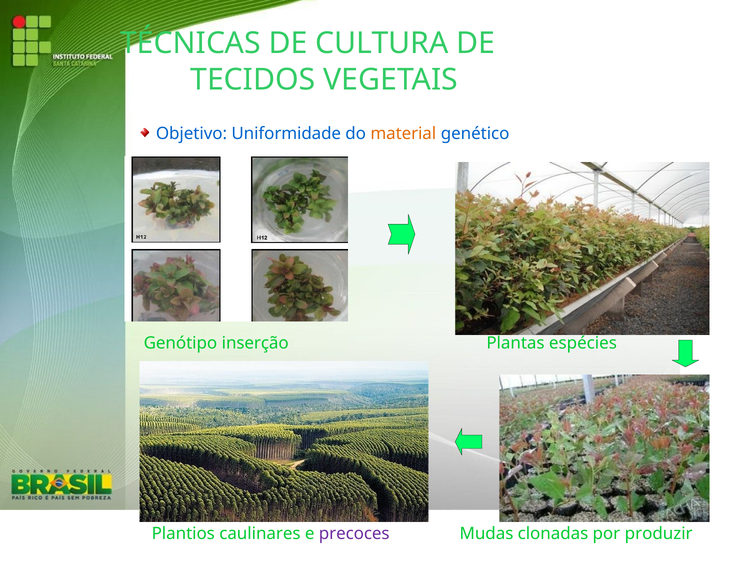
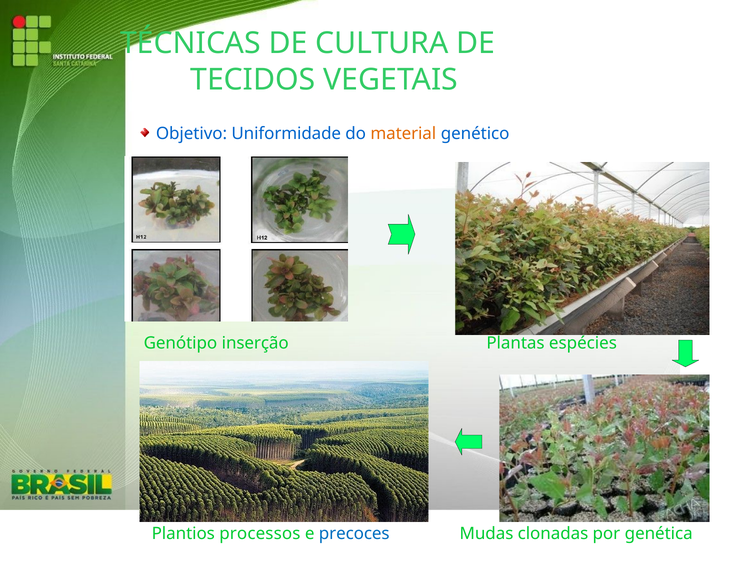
caulinares: caulinares -> processos (260, 533)
precoces colour: purple -> blue (354, 533)
produzir: produzir -> genética (659, 533)
